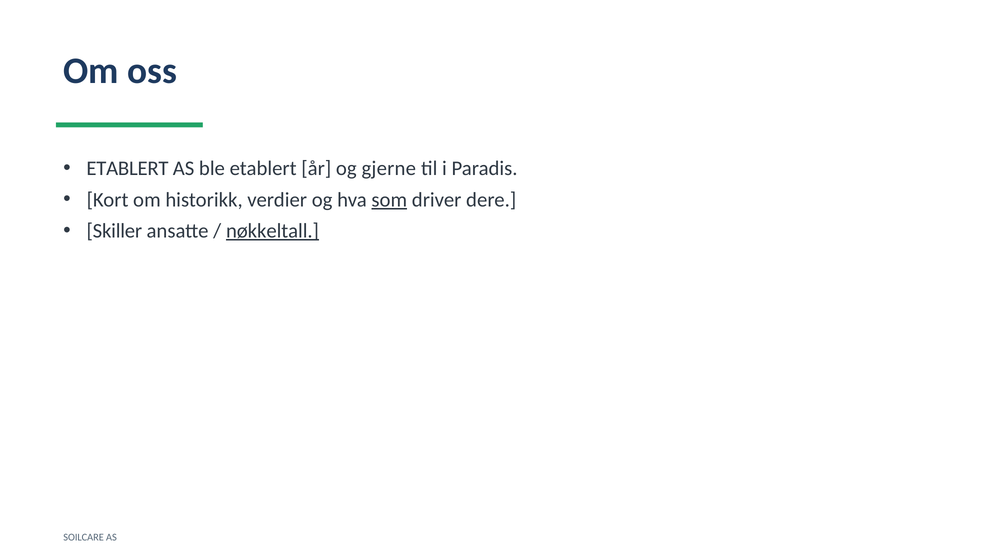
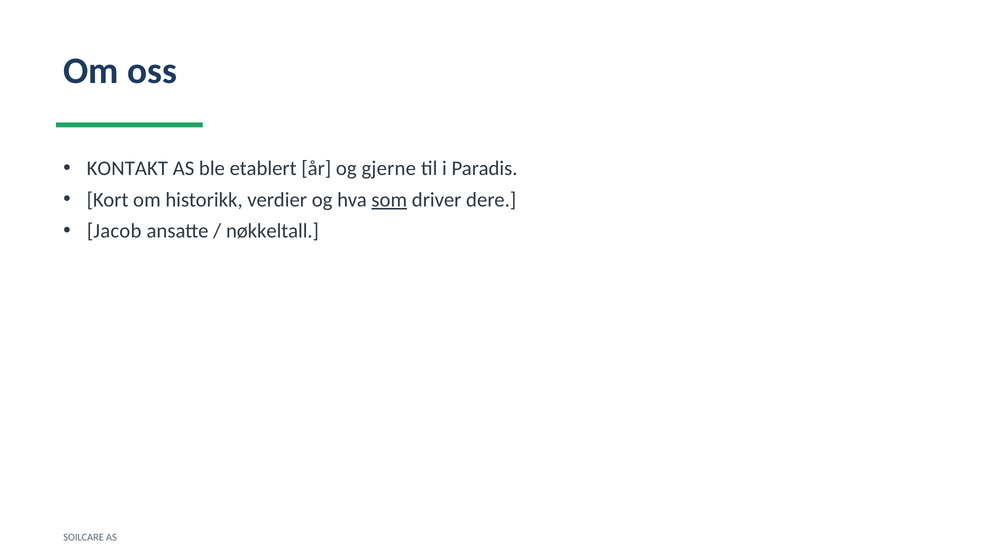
ETABLERT: ETABLERT -> KONTAKT (127, 169)
Skiller: Skiller -> Jacob (114, 231)
nøkkeltall underline: present -> none (272, 231)
